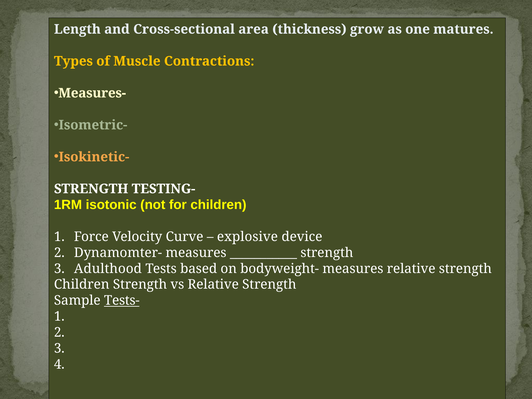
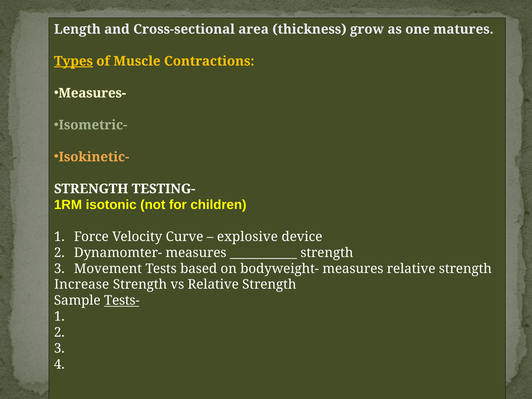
Types underline: none -> present (73, 61)
Adulthood: Adulthood -> Movement (108, 269)
Children: Children -> Increase (82, 285)
